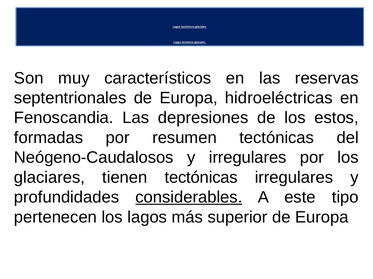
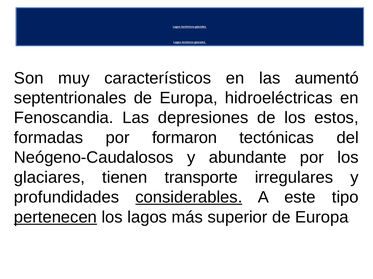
reservas: reservas -> aumentó (327, 78)
resumen: resumen -> formaron (185, 138)
y irregulares: irregulares -> abundante (248, 158)
tienen tectónicas: tectónicas -> transporte (201, 178)
pertenecen underline: none -> present (55, 218)
